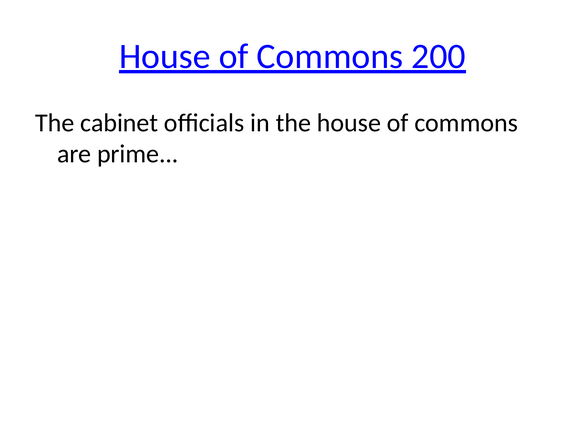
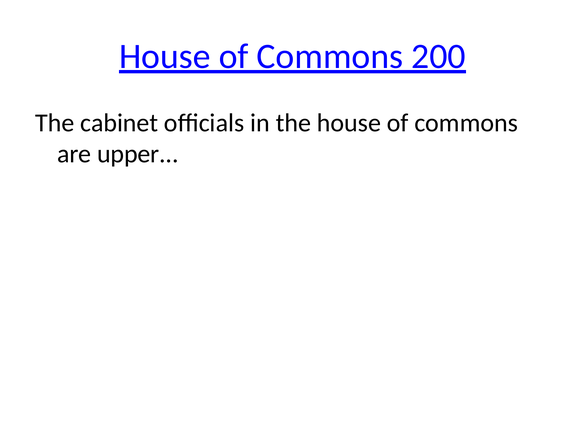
prime: prime -> upper (138, 154)
